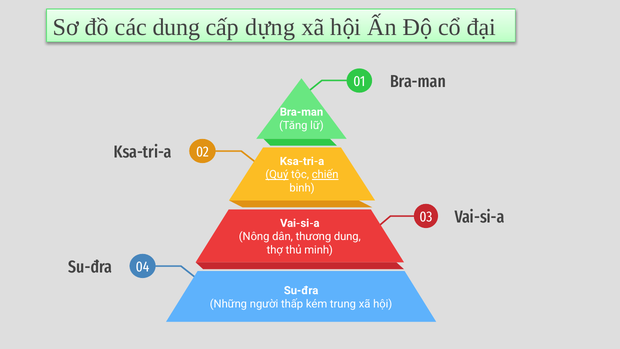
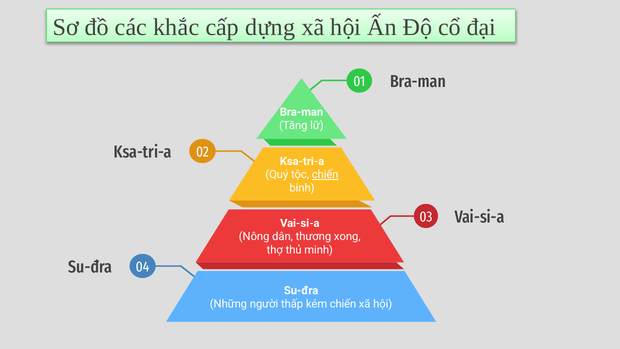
các dung: dung -> khắc (176, 27)
Quý underline: present -> none (277, 175)
thương dung: dung -> xong (347, 236)
kém trung: trung -> chiến (343, 304)
